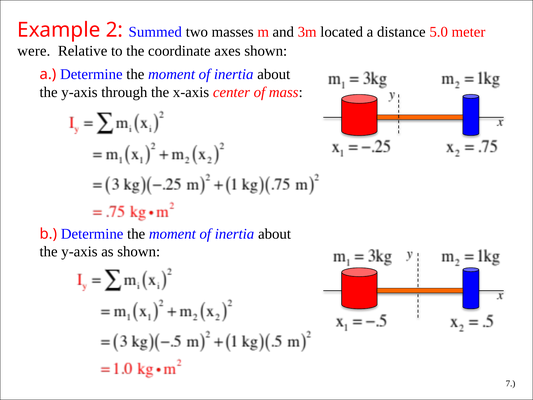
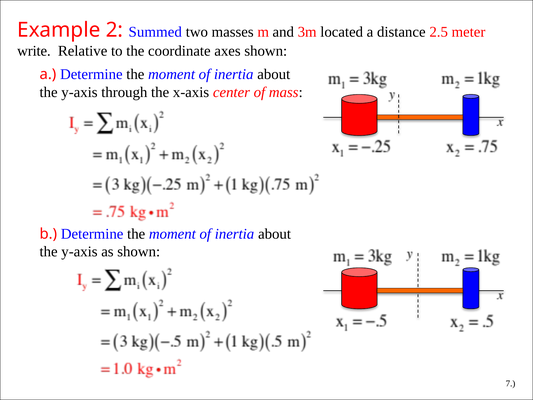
5.0: 5.0 -> 2.5 (439, 32)
were: were -> write (34, 51)
